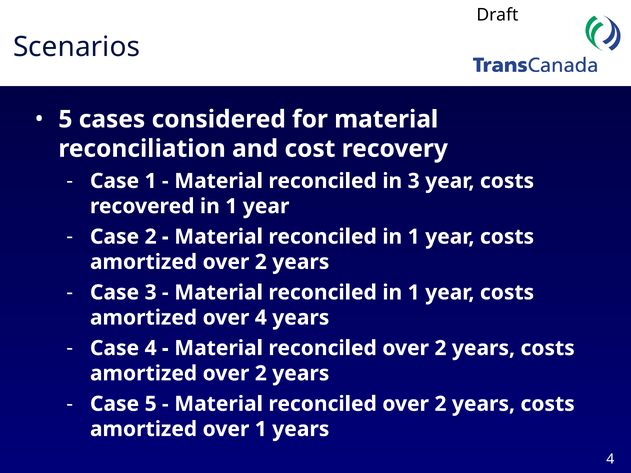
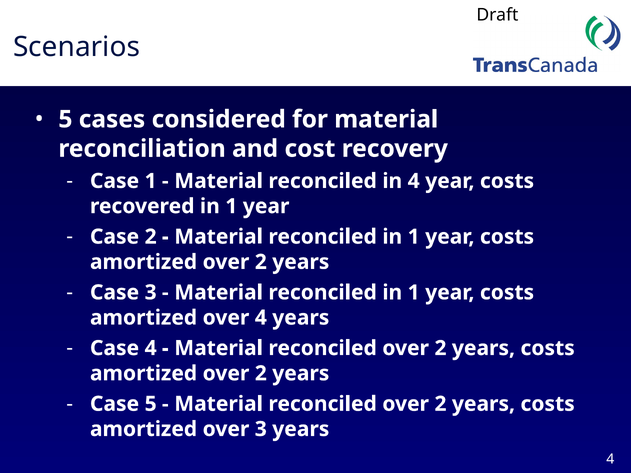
in 3: 3 -> 4 (414, 181)
over 1: 1 -> 3 (261, 429)
